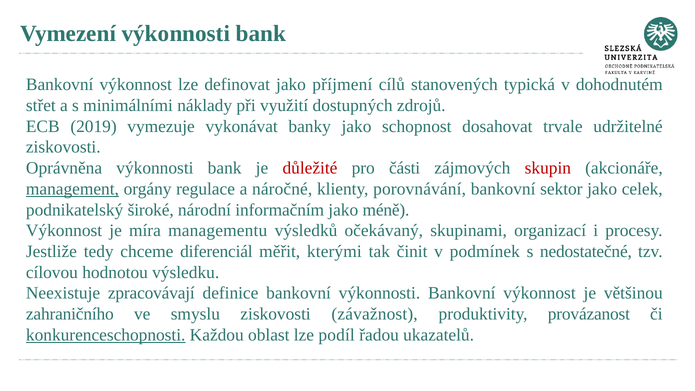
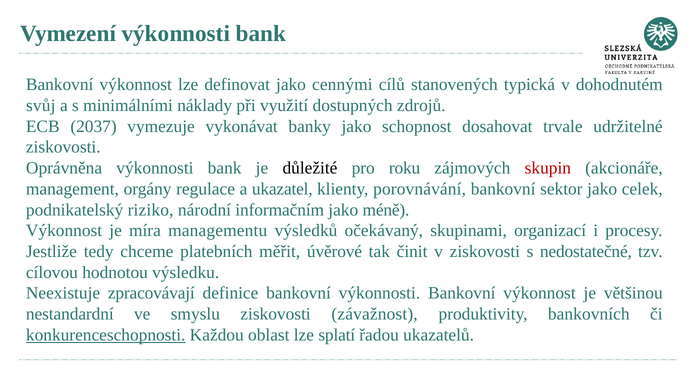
příjmení: příjmení -> cennými (342, 85)
střet: střet -> svůj (41, 105)
2019: 2019 -> 2037 (94, 126)
důležité colour: red -> black (310, 168)
části: části -> roku (405, 168)
management underline: present -> none (72, 189)
náročné: náročné -> ukazatel (282, 189)
široké: široké -> riziko (151, 210)
diferenciál: diferenciál -> platebních (216, 251)
kterými: kterými -> úvěrové (335, 251)
v podmínek: podmínek -> ziskovosti (485, 251)
zahraničního: zahraničního -> nestandardní (70, 314)
provázanost: provázanost -> bankovních (589, 314)
podíl: podíl -> splatí (337, 335)
